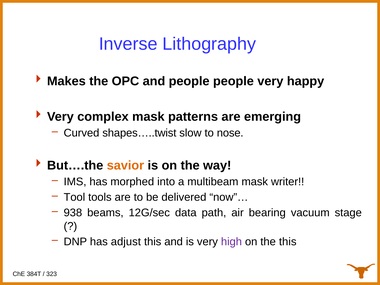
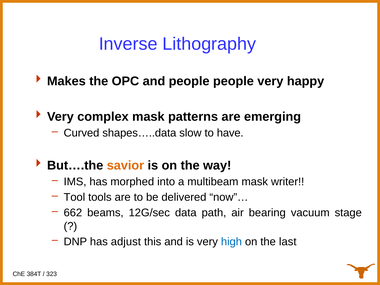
shapes…..twist: shapes…..twist -> shapes…..data (139, 133)
nose: nose -> have (230, 133)
938: 938 -> 662 (73, 213)
high colour: purple -> blue (231, 242)
the this: this -> last (288, 242)
